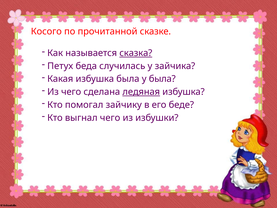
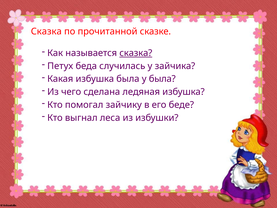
Косого: Косого -> Сказка (46, 31)
ледяная underline: present -> none (141, 92)
выгнал чего: чего -> леса (110, 118)
